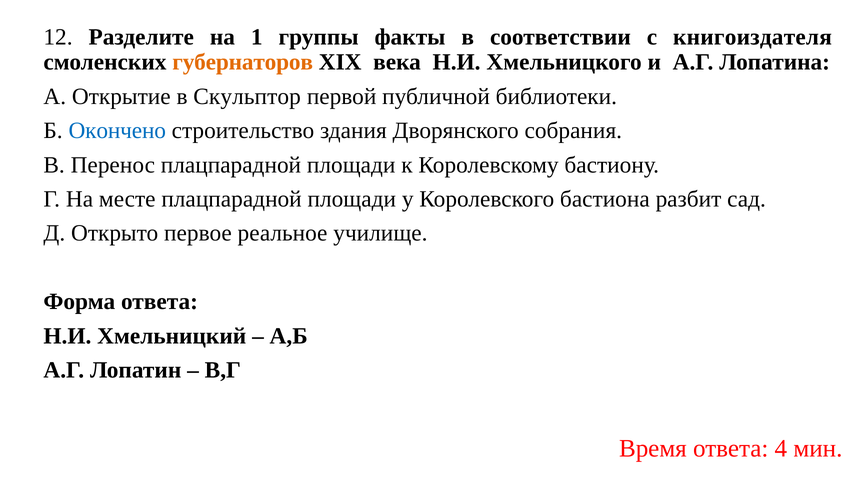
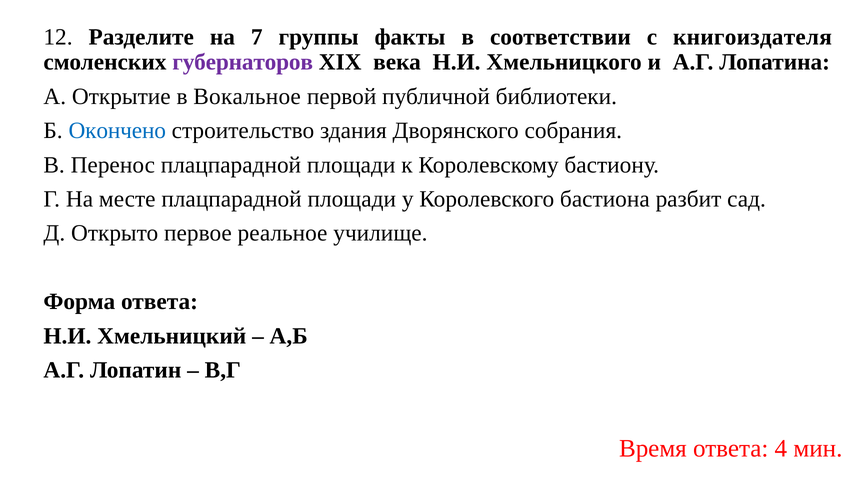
1: 1 -> 7 (257, 37)
губернаторов colour: orange -> purple (243, 62)
Скульптор: Скульптор -> Вокальное (247, 96)
